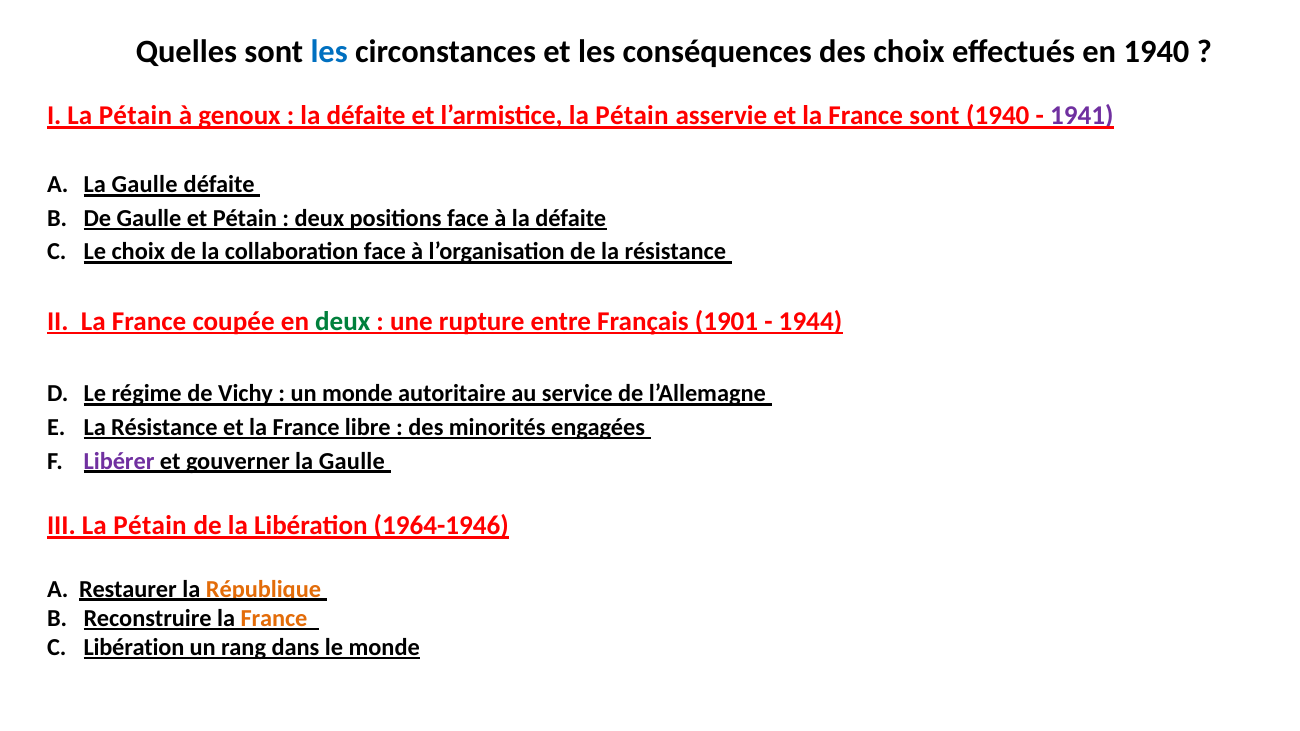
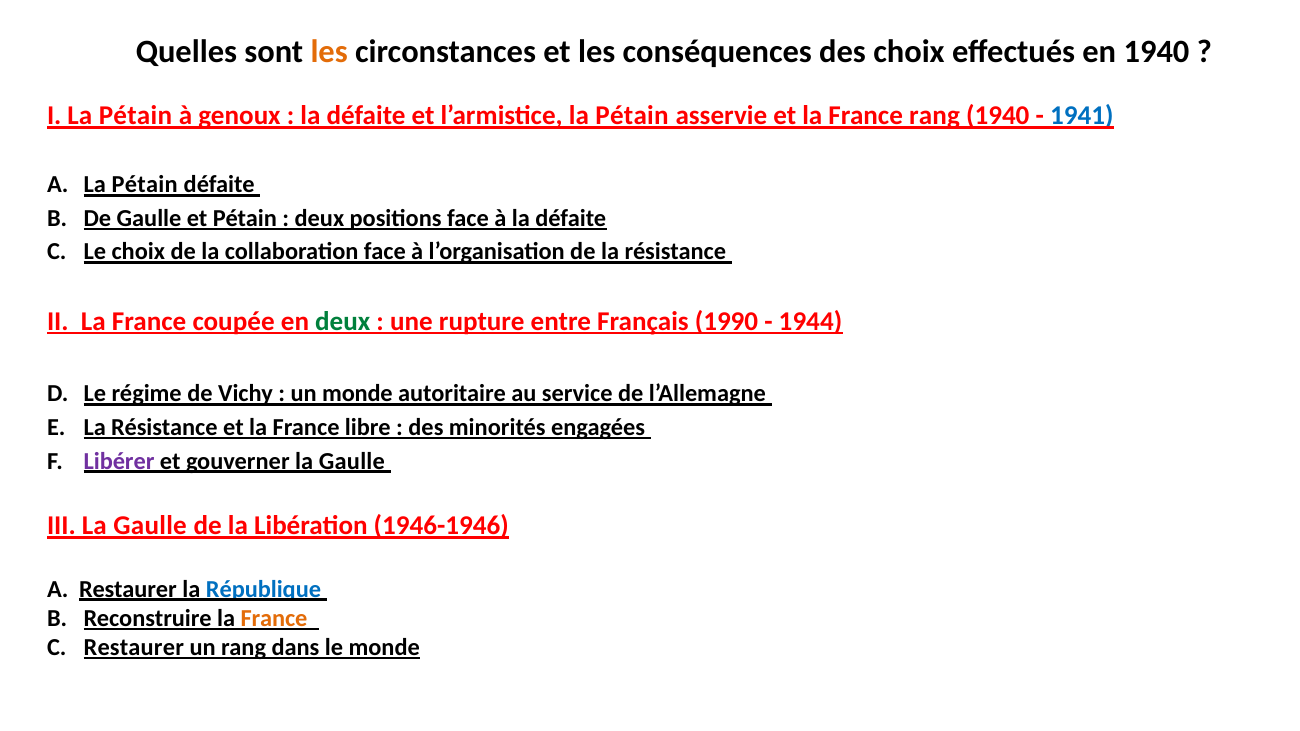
les colour: blue -> orange (329, 52)
France sont: sont -> rang (935, 116)
1941 colour: purple -> blue (1082, 116)
A La Gaulle: Gaulle -> Pétain (145, 185)
1901: 1901 -> 1990 (727, 322)
III La Pétain: Pétain -> Gaulle (150, 526)
1964-1946: 1964-1946 -> 1946-1946 (441, 526)
République colour: orange -> blue (263, 589)
Libération: Libération -> Restaurer (134, 648)
